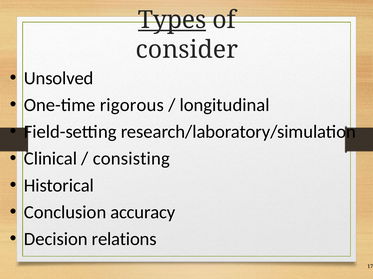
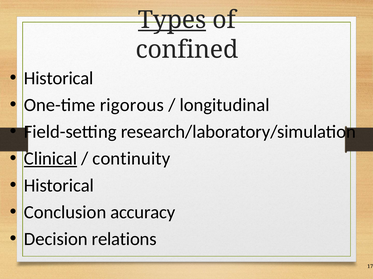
consider: consider -> confined (187, 50)
Unsolved: Unsolved -> Historical (59, 78)
Clinical underline: none -> present (51, 159)
consisting: consisting -> continuity (131, 159)
